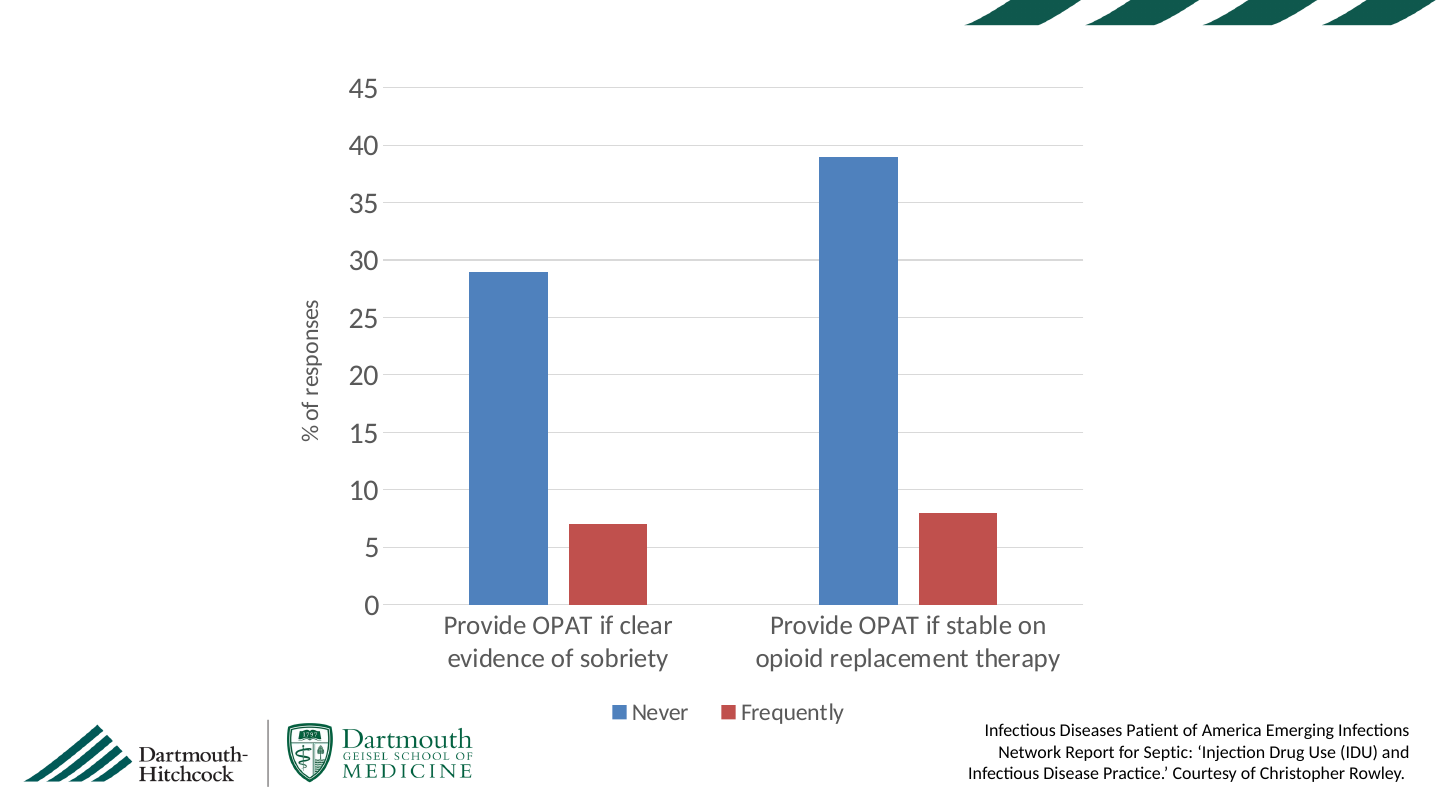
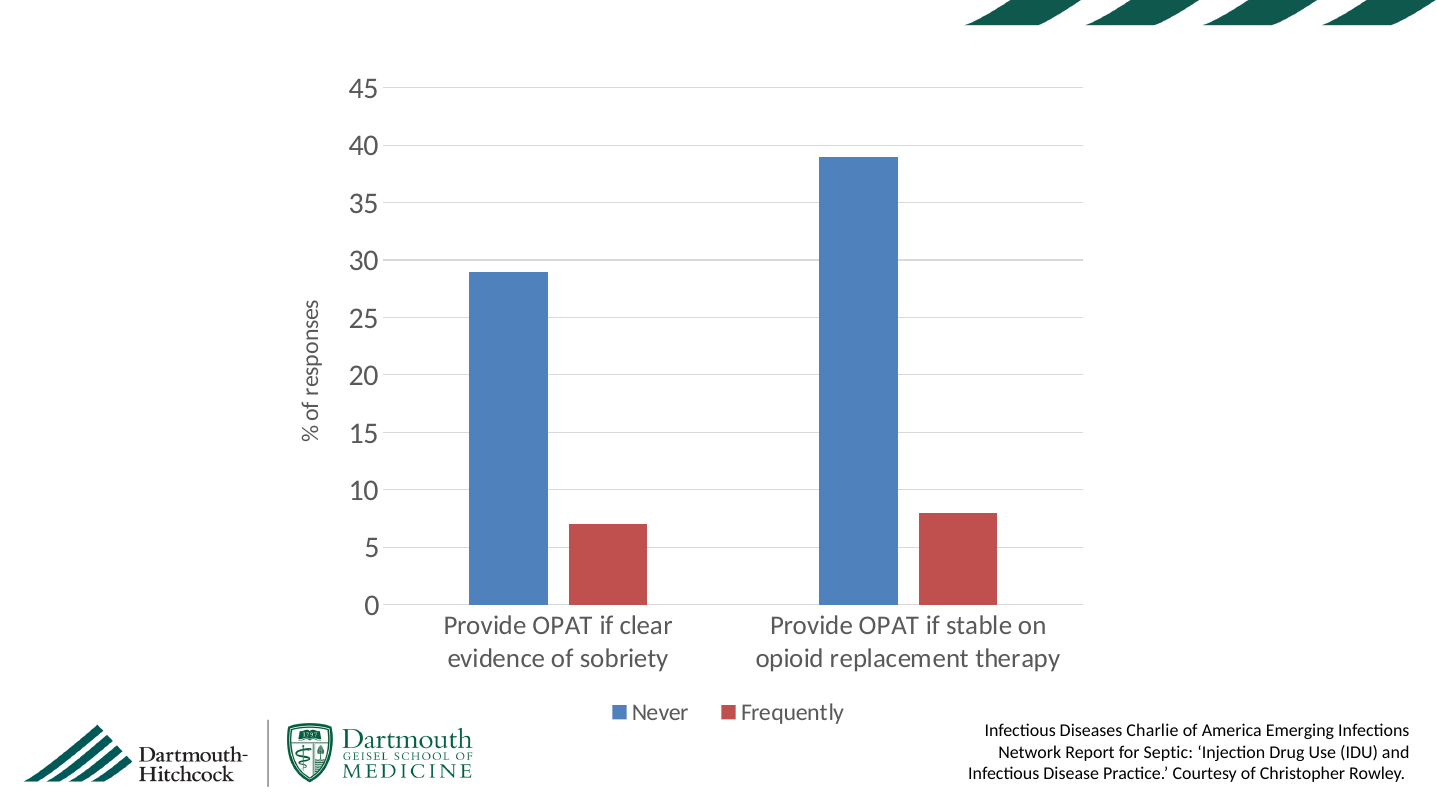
Patient: Patient -> Charlie (1152, 731)
